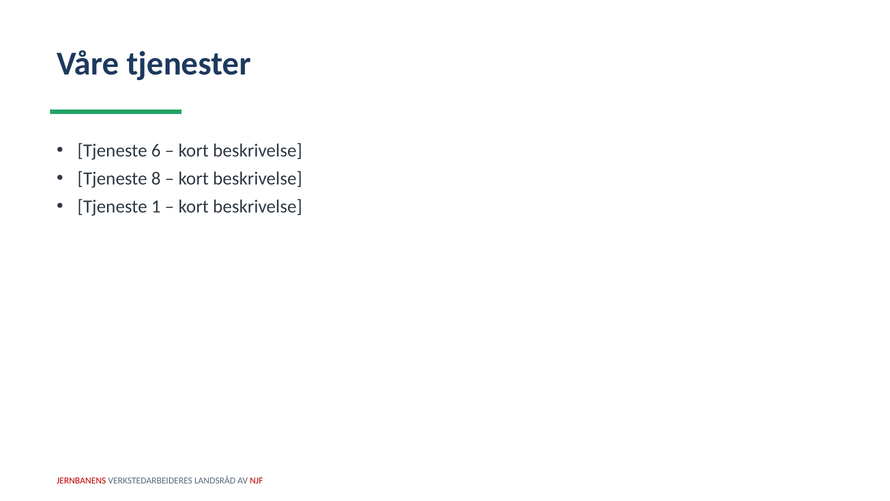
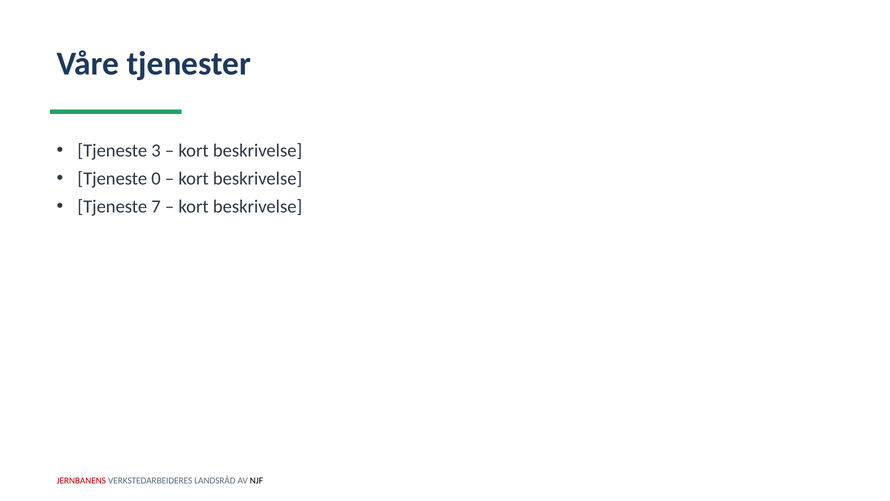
6: 6 -> 3 (156, 151)
8: 8 -> 0 (156, 179)
1: 1 -> 7 (156, 206)
NJF colour: red -> black (256, 480)
